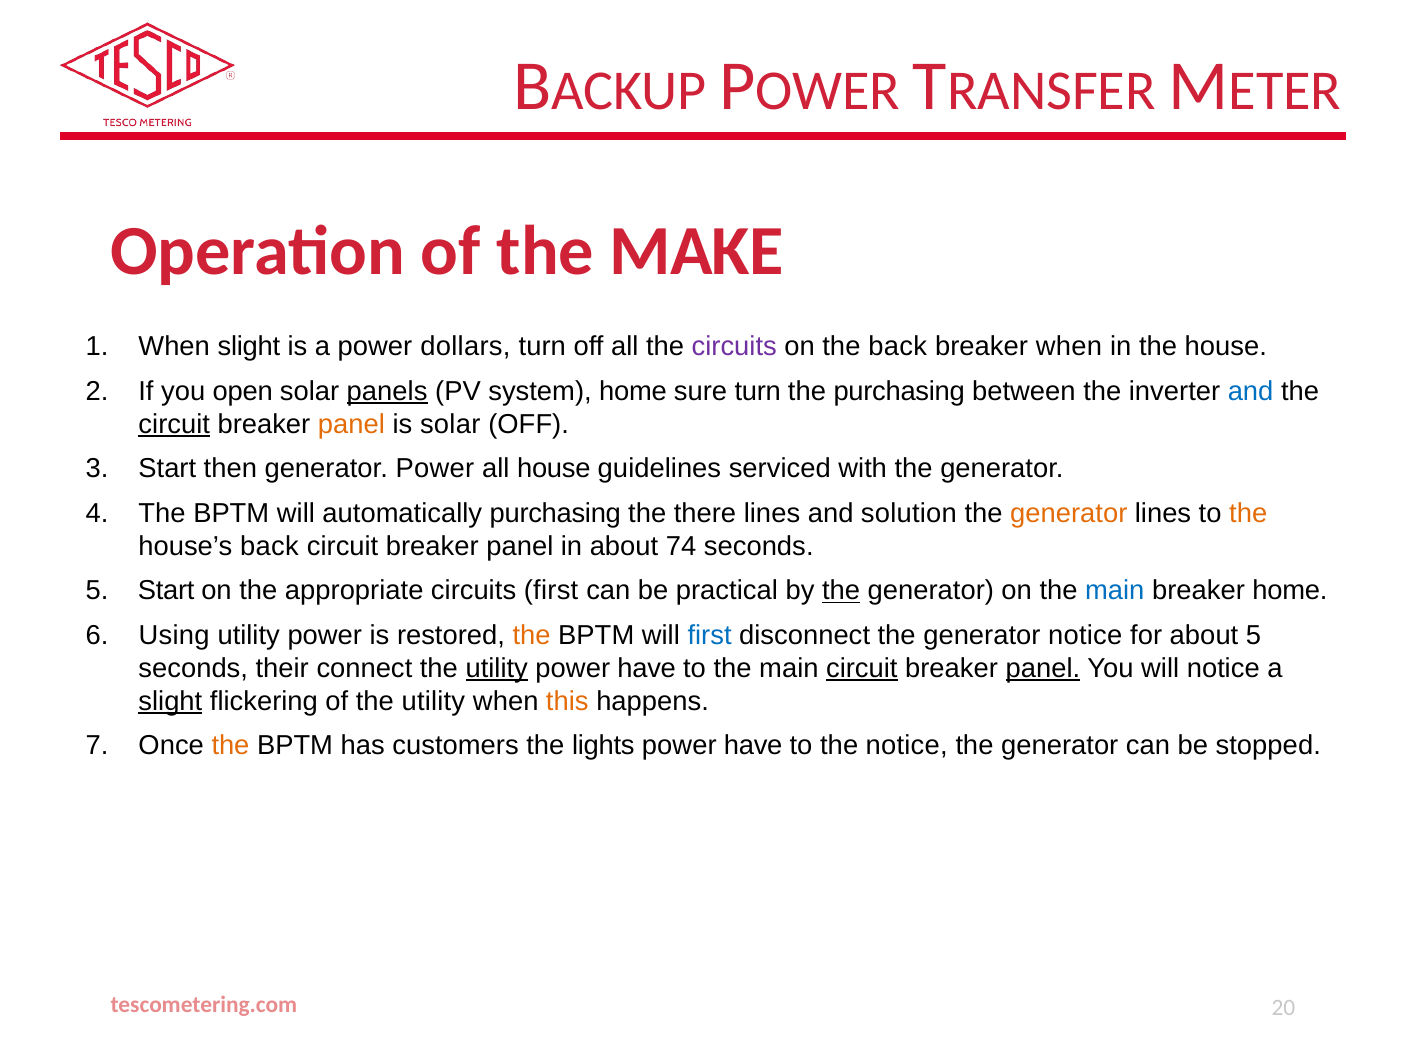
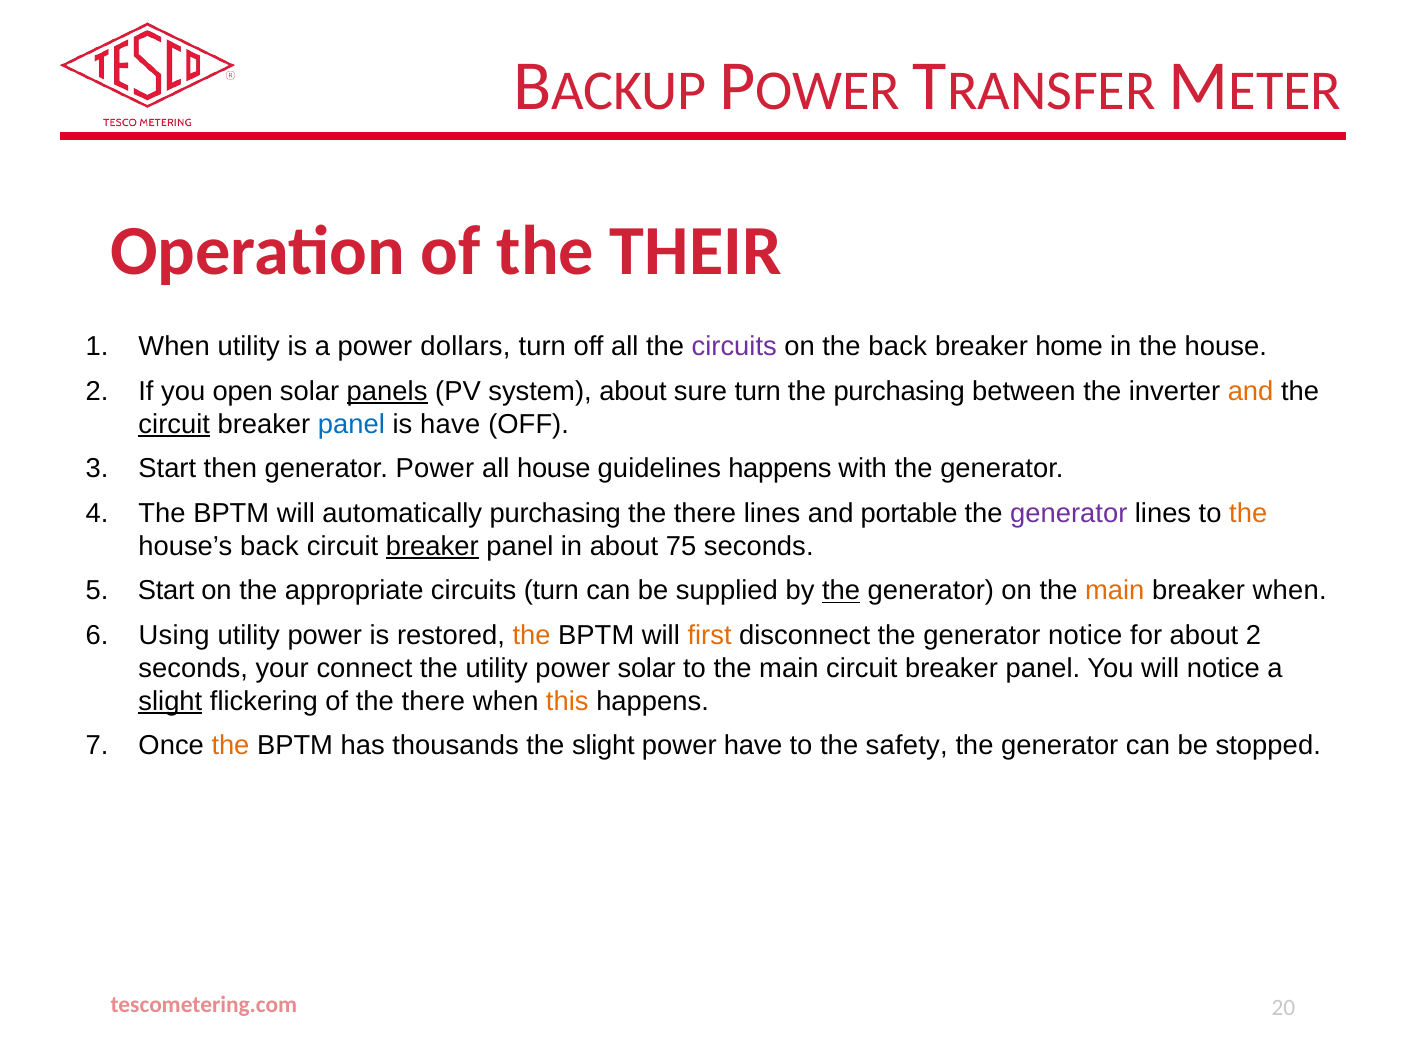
MAKE: MAKE -> THEIR (696, 251)
When slight: slight -> utility (249, 347)
breaker when: when -> home (1069, 347)
system home: home -> about (633, 391)
and colour: blue -> orange (1251, 391)
panel colour: orange -> blue (351, 424)
is solar: solar -> have (450, 424)
guidelines serviced: serviced -> happens (780, 469)
solution: solution -> portable (909, 513)
generator colour: orange -> purple (1069, 513)
breaker underline: none -> present (432, 546)
74: 74 -> 75 (681, 546)
circuits first: first -> turn (551, 591)
practical: practical -> supplied (727, 591)
main colour: blue -> orange (1115, 591)
breaker home: home -> when (1290, 591)
first colour: blue -> orange (710, 635)
about 5: 5 -> 2 (1254, 635)
their: their -> your (282, 668)
utility underline: present -> none (497, 668)
have: have -> solar (647, 668)
circuit underline: present -> none (862, 668)
panel underline: present -> none (1043, 668)
of the utility: utility -> there (433, 701)
customers: customers -> thousands (456, 745)
the lights: lights -> slight (603, 745)
the notice: notice -> safety (907, 745)
